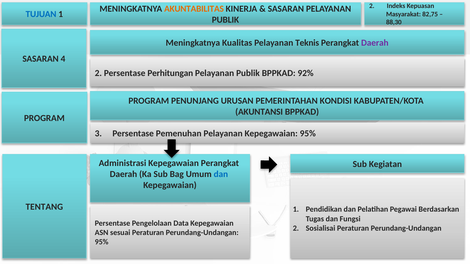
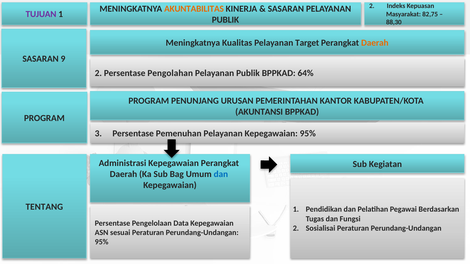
TUJUAN colour: blue -> purple (41, 14)
Teknis: Teknis -> Target (307, 43)
Daerah colour: purple -> orange (375, 43)
4: 4 -> 9 (63, 59)
Perhitungan: Perhitungan -> Pengolahan (170, 73)
92%: 92% -> 64% (306, 73)
KONDISI: KONDISI -> KANTOR (336, 101)
